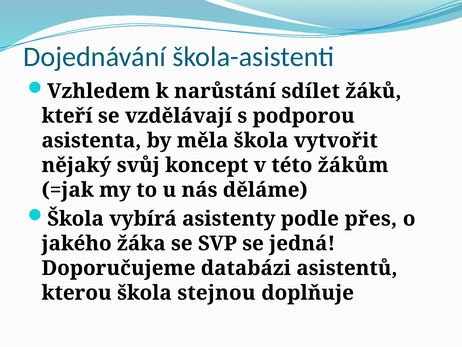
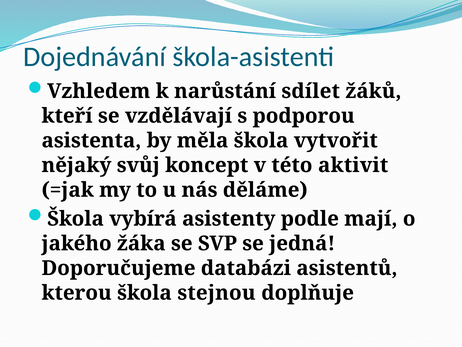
žákům: žákům -> aktivit (353, 165)
přes: přes -> mají (371, 218)
